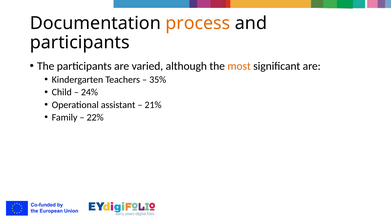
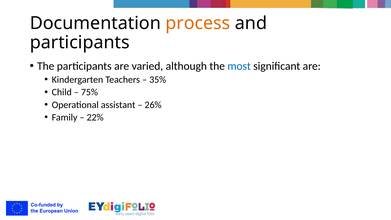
most colour: orange -> blue (239, 66)
24%: 24% -> 75% (89, 92)
21%: 21% -> 26% (153, 105)
